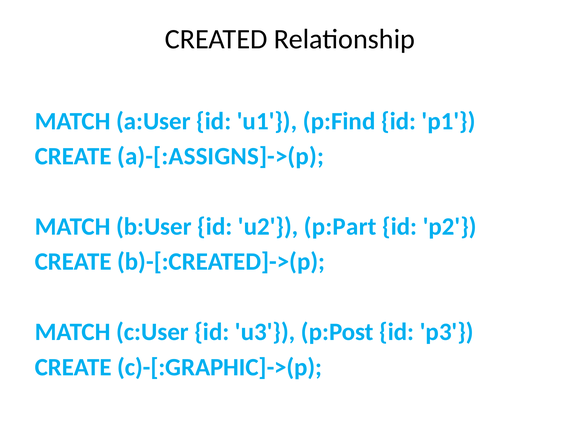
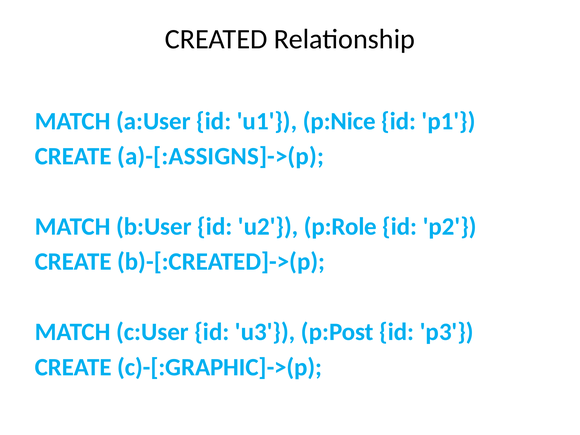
p:Find: p:Find -> p:Nice (339, 121)
p:Part: p:Part -> p:Role (340, 227)
